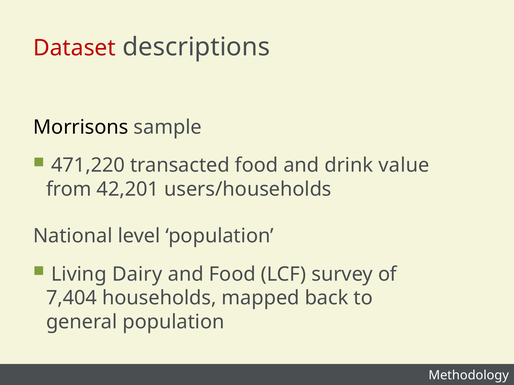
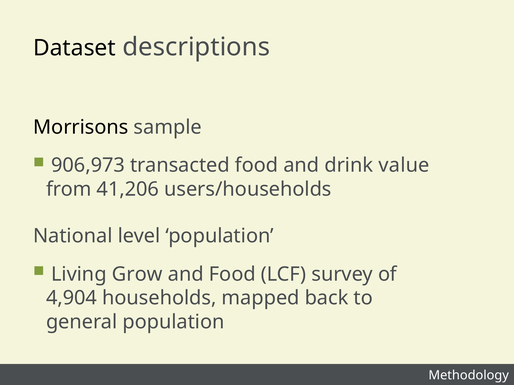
Dataset colour: red -> black (74, 48)
471,220: 471,220 -> 906,973 (88, 166)
42,201: 42,201 -> 41,206 (128, 189)
Dairy: Dairy -> Grow (137, 274)
7,404: 7,404 -> 4,904 (72, 298)
